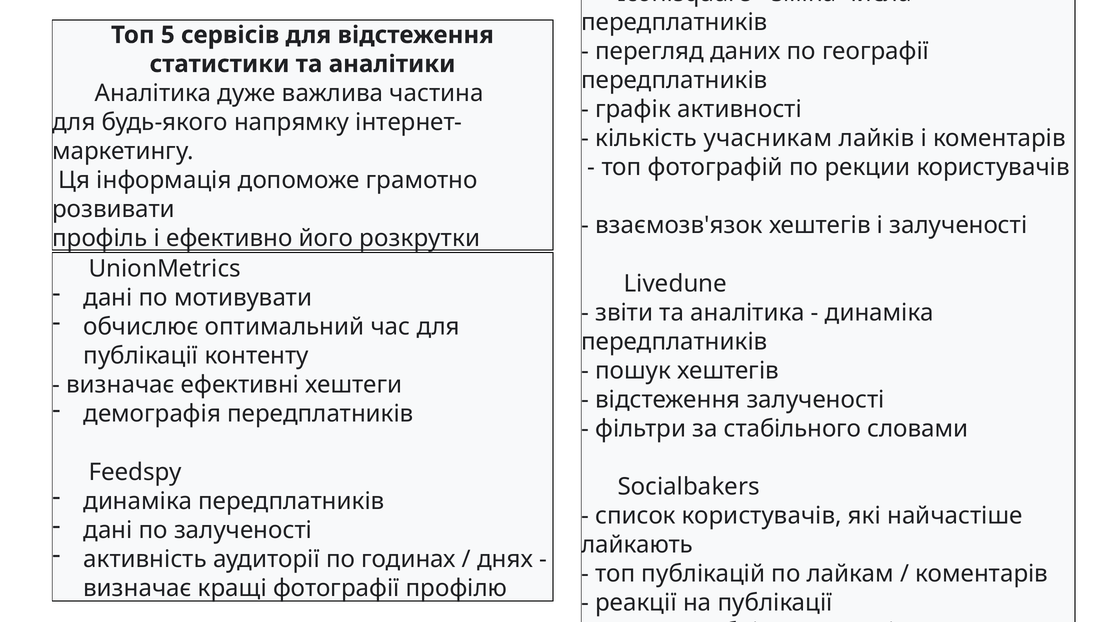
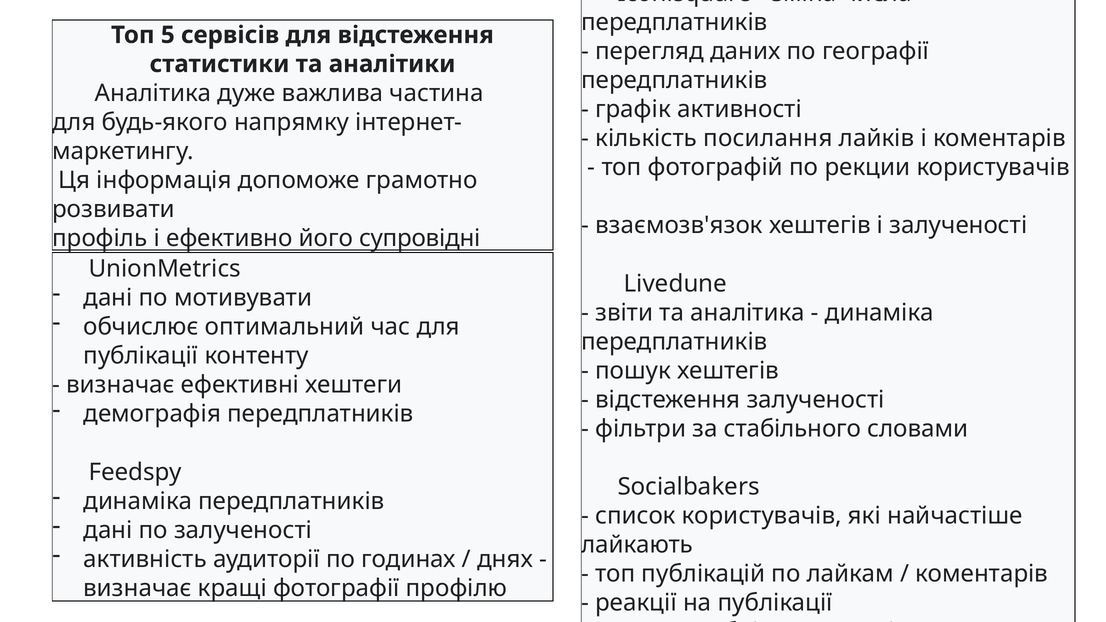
учасникам: учасникам -> посилання (768, 138)
розкрутки: розкрутки -> супровідні (420, 238)
